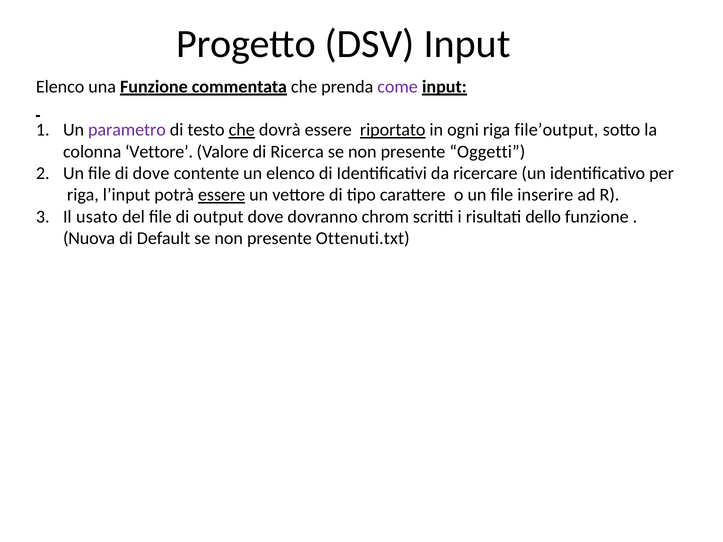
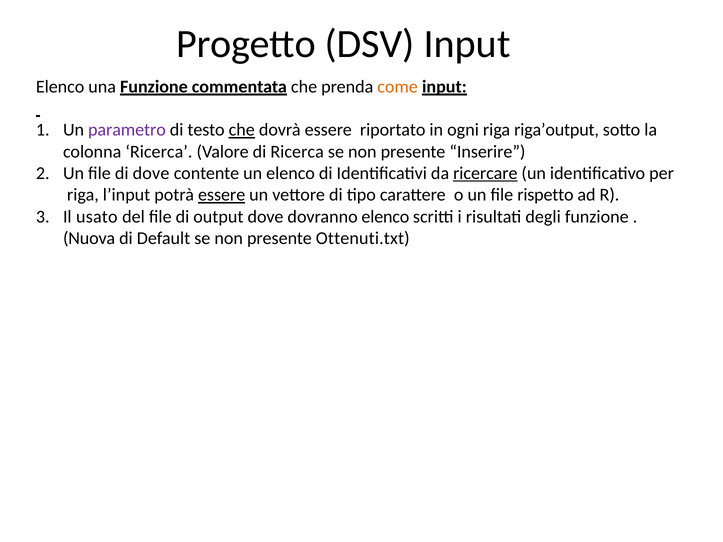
come colour: purple -> orange (398, 87)
riportato underline: present -> none (393, 130)
file’output: file’output -> riga’output (557, 130)
colonna Vettore: Vettore -> Ricerca (159, 152)
Oggetti: Oggetti -> Inserire (487, 152)
ricercare underline: none -> present (485, 173)
inserire: inserire -> rispetto (545, 195)
dovranno chrom: chrom -> elenco (385, 217)
dello: dello -> degli (543, 217)
